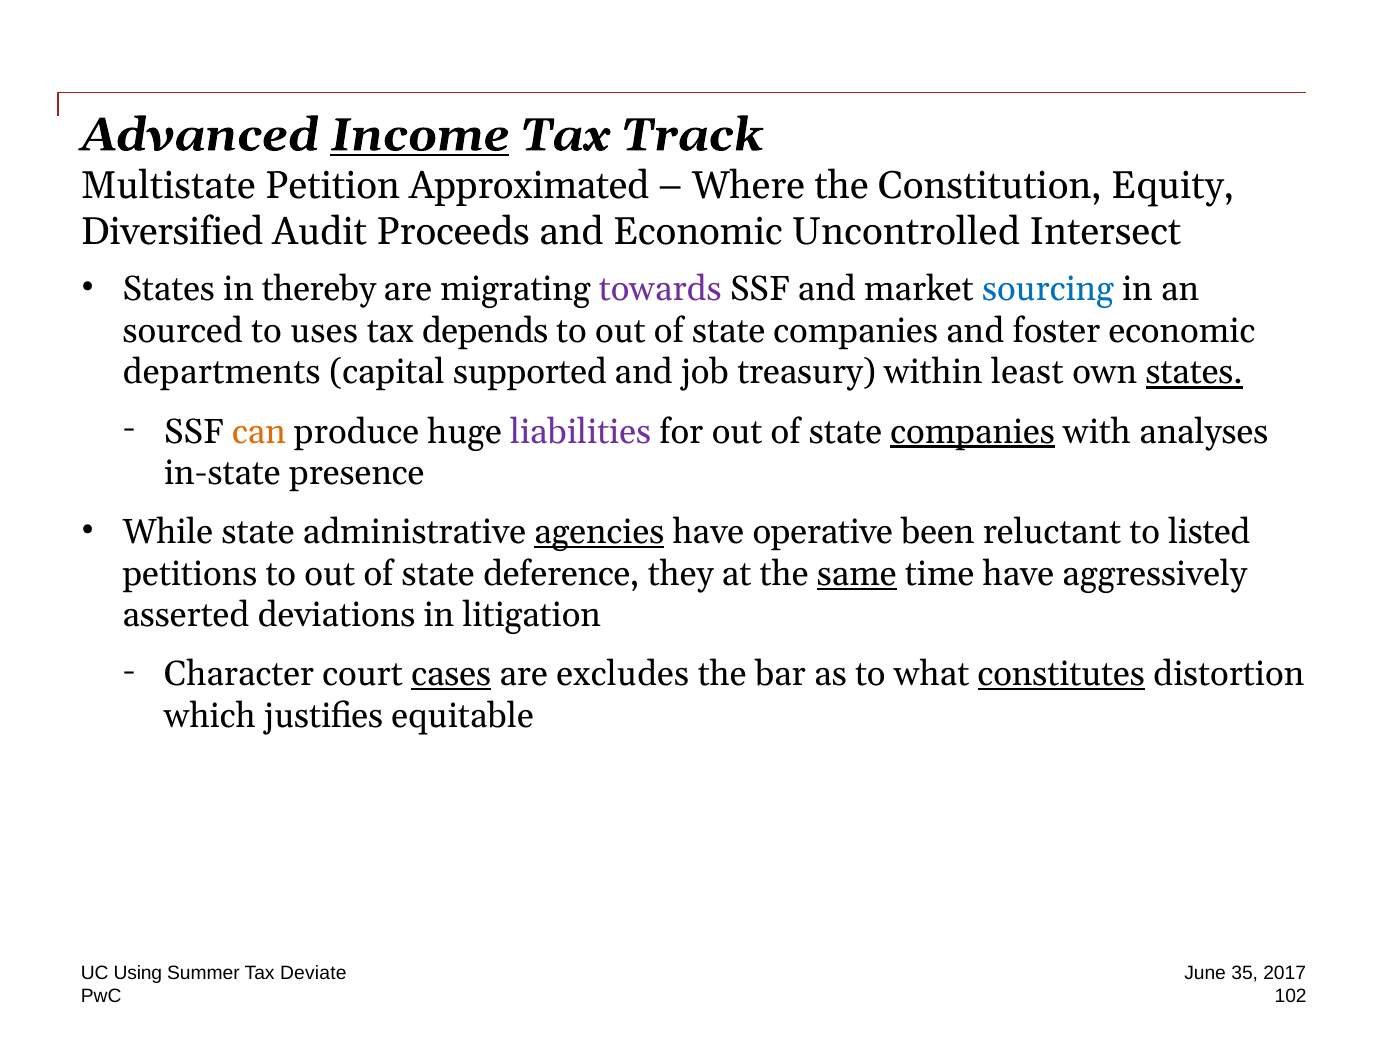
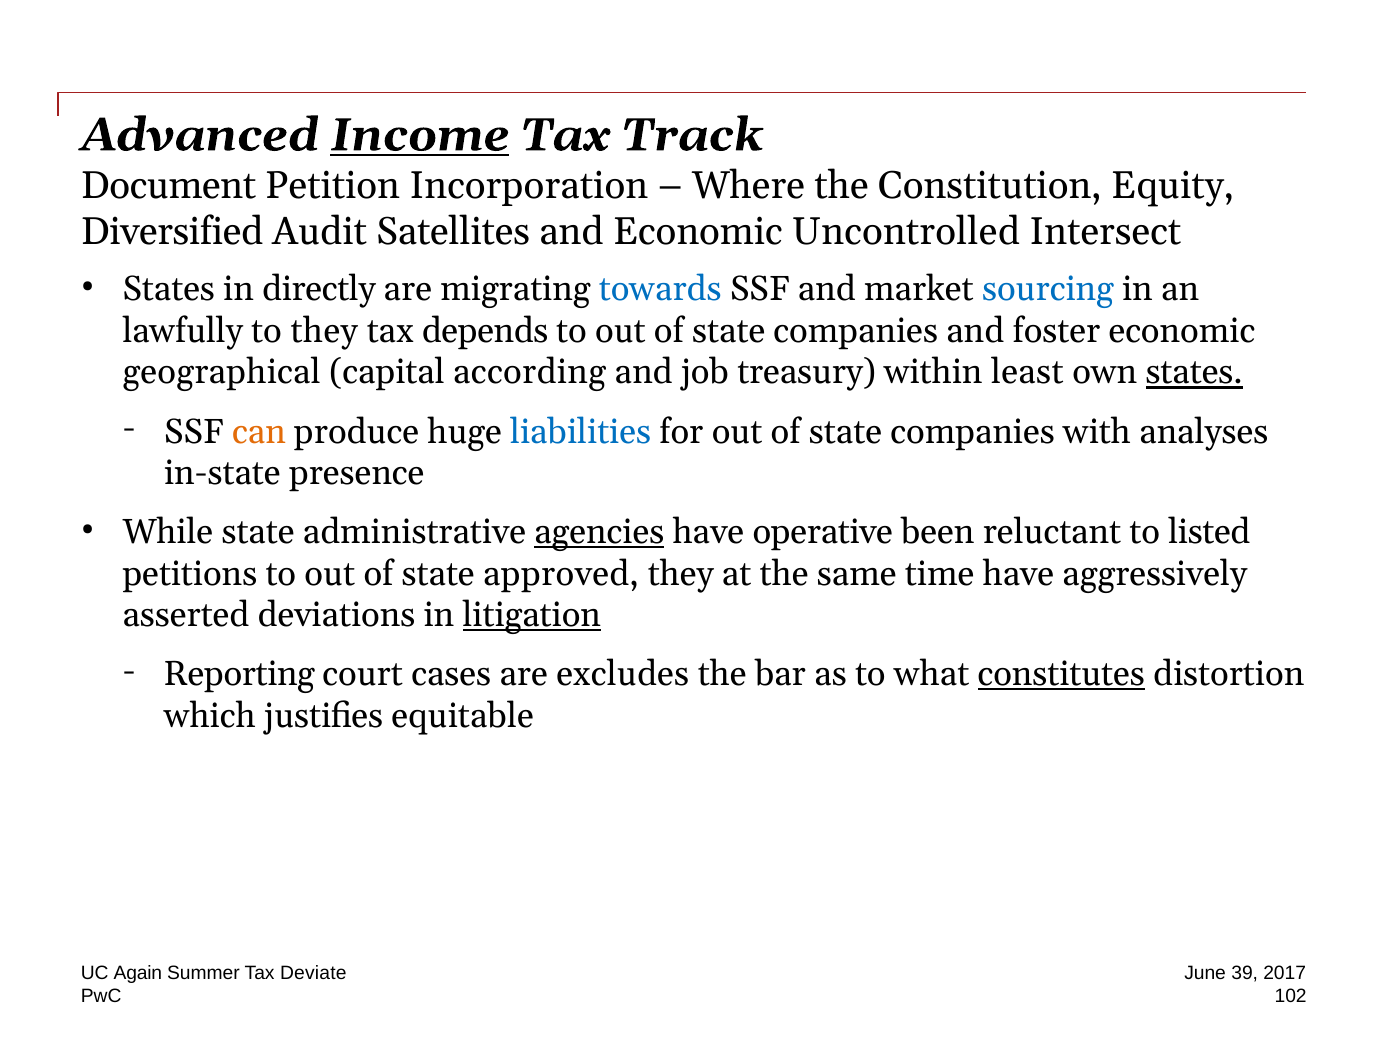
Multistate: Multistate -> Document (169, 185)
Approximated: Approximated -> Incorporation (529, 185)
Proceeds: Proceeds -> Satellites (453, 232)
thereby: thereby -> directly (319, 289)
towards colour: purple -> blue (660, 289)
sourced: sourced -> lawfully (183, 331)
to uses: uses -> they (324, 331)
departments: departments -> geographical (222, 372)
supported: supported -> according (530, 372)
liabilities colour: purple -> blue (581, 431)
companies underline: present -> none (973, 431)
deference: deference -> approved (561, 573)
same underline: present -> none (857, 573)
litigation underline: none -> present (532, 615)
Character: Character -> Reporting (239, 674)
cases underline: present -> none (451, 674)
Using: Using -> Again (138, 972)
35: 35 -> 39 (1245, 972)
